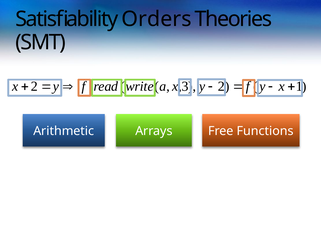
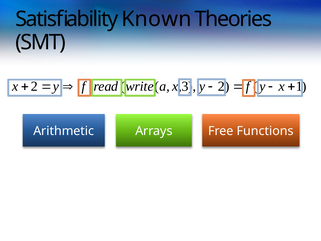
Orders: Orders -> Known (156, 19)
